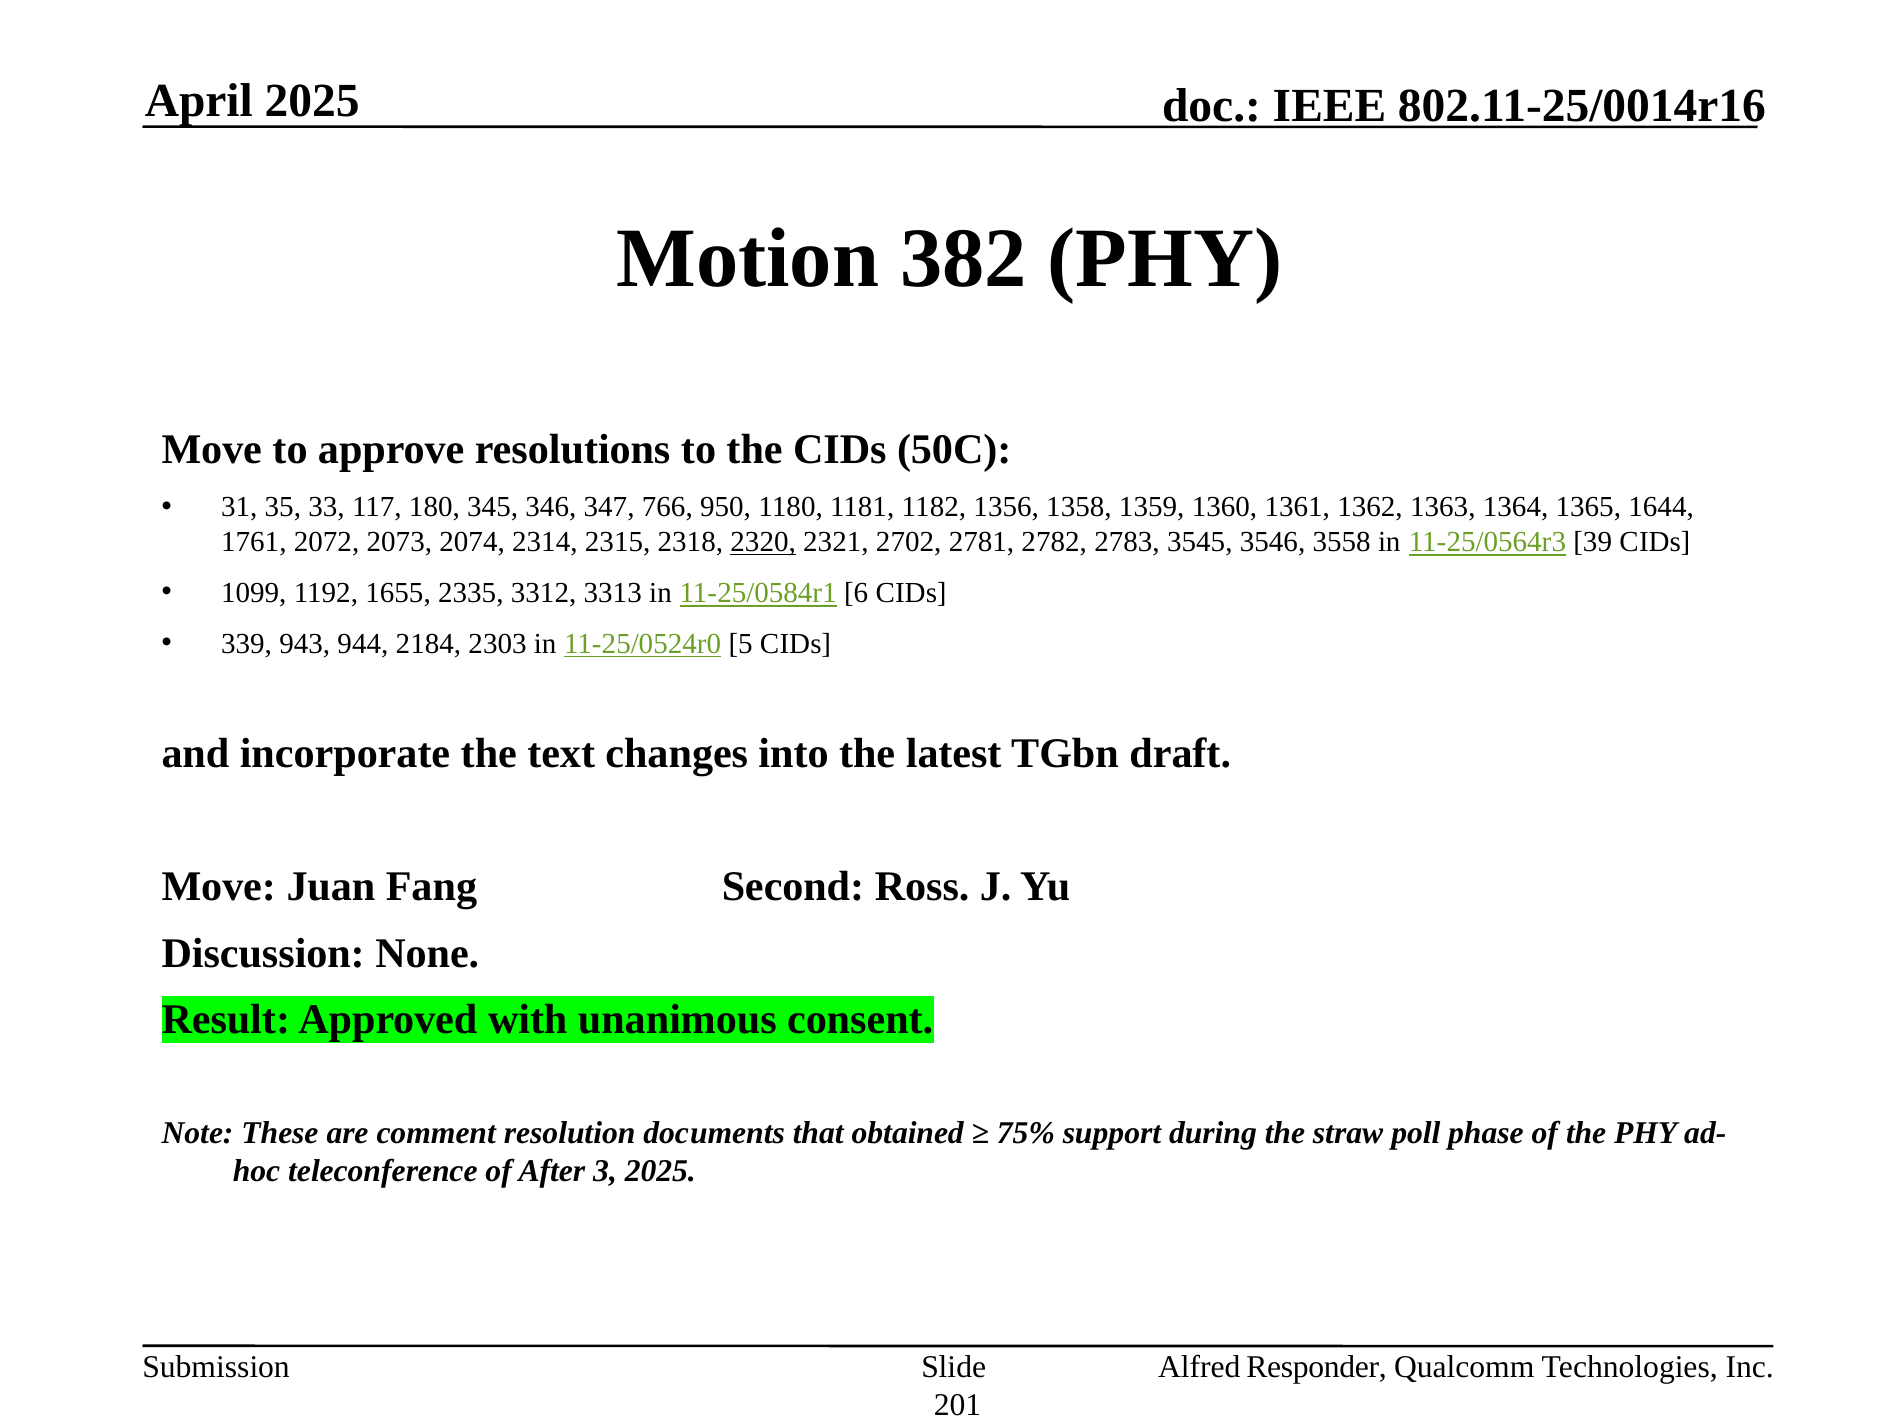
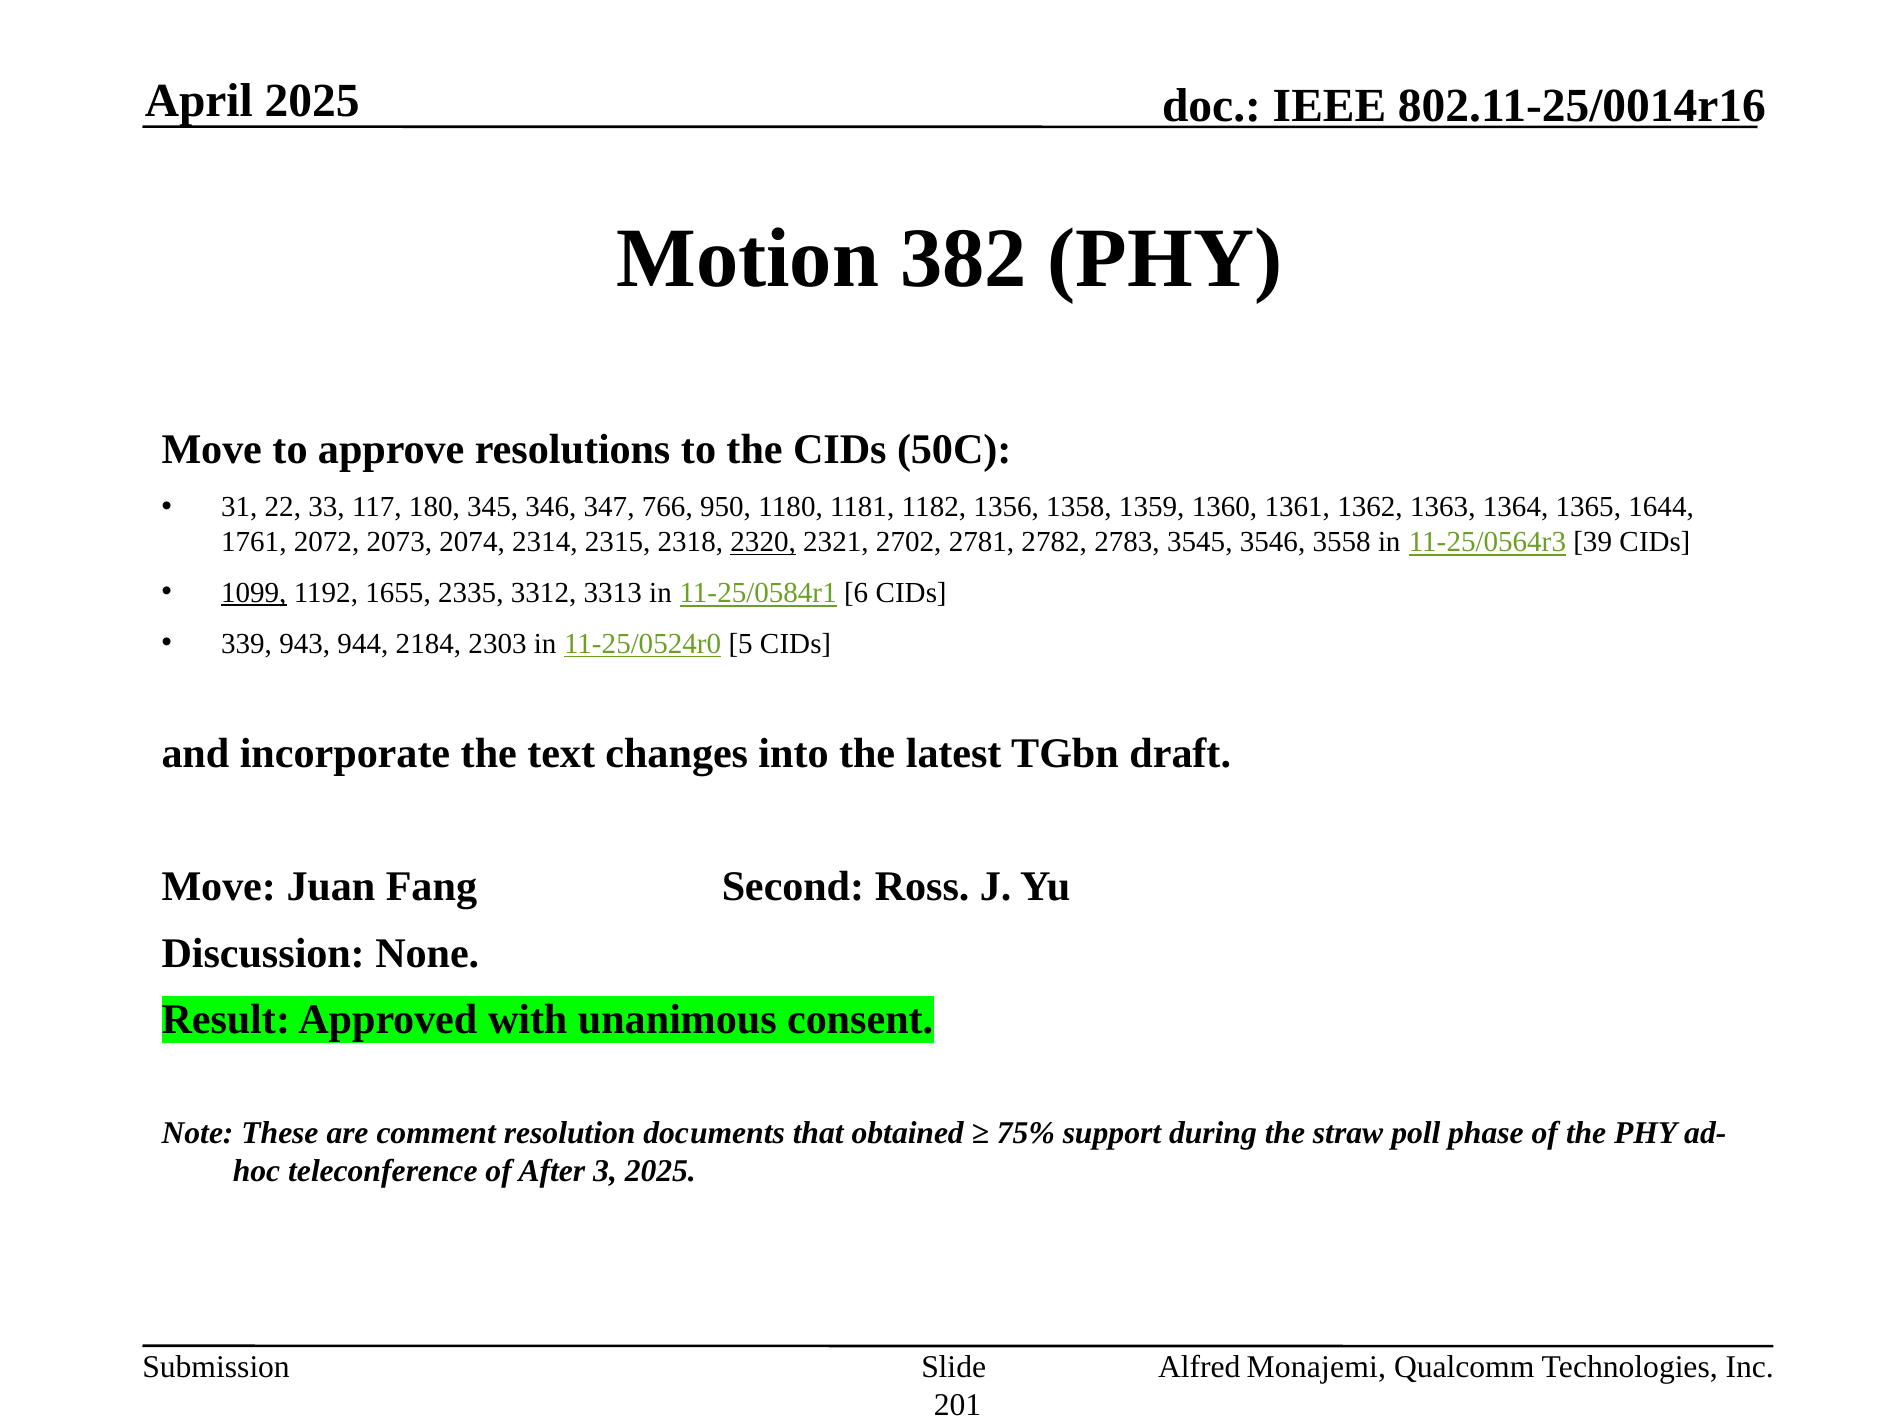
35: 35 -> 22 (283, 507)
1099 underline: none -> present (254, 593)
Responder: Responder -> Monajemi (1316, 1367)
